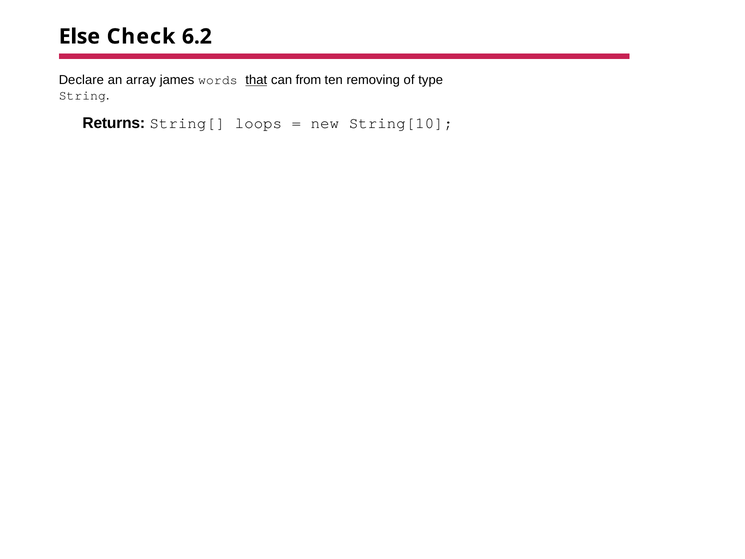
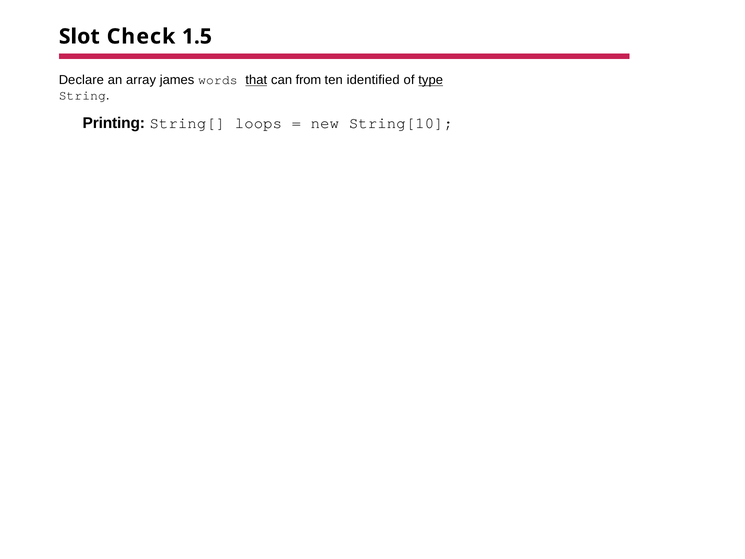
Else: Else -> Slot (79, 37)
6.2: 6.2 -> 1.5 (197, 37)
removing: removing -> identified (373, 80)
type underline: none -> present (431, 80)
Returns: Returns -> Printing (114, 123)
